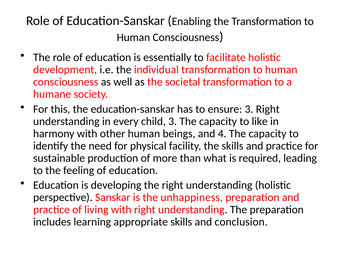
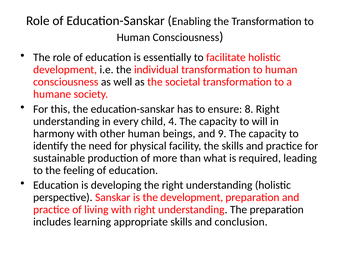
ensure 3: 3 -> 8 (249, 109)
child 3: 3 -> 4 (173, 121)
like: like -> will (260, 121)
4: 4 -> 9 (222, 134)
the unhappiness: unhappiness -> development (192, 197)
